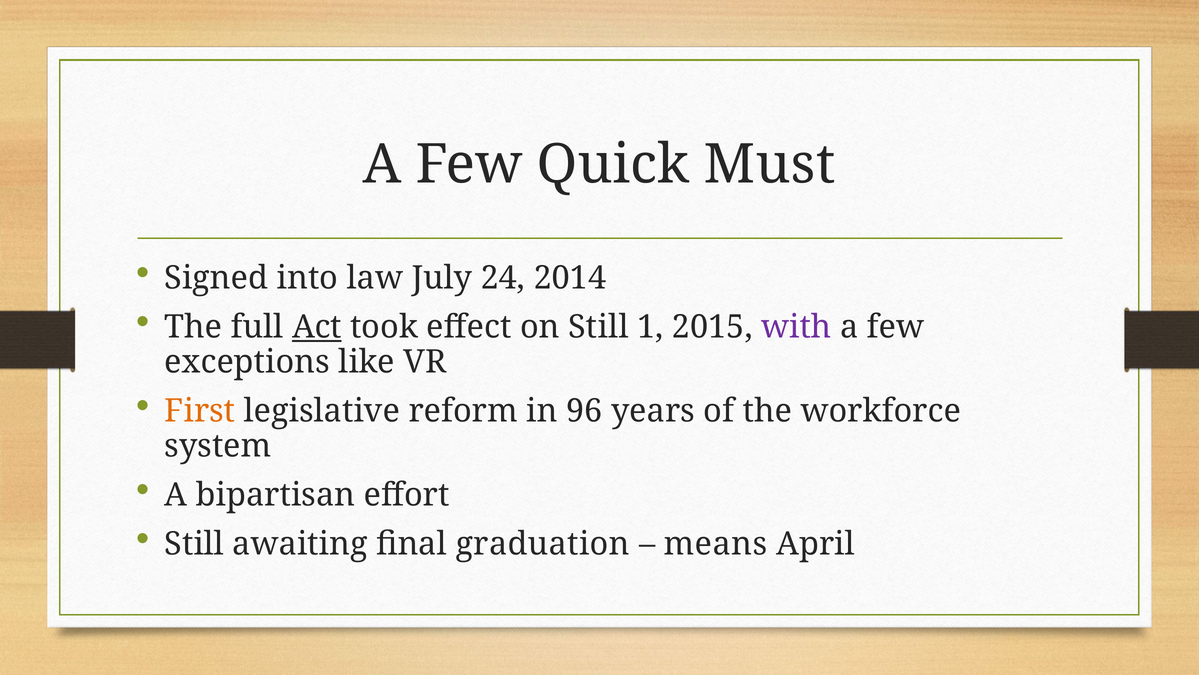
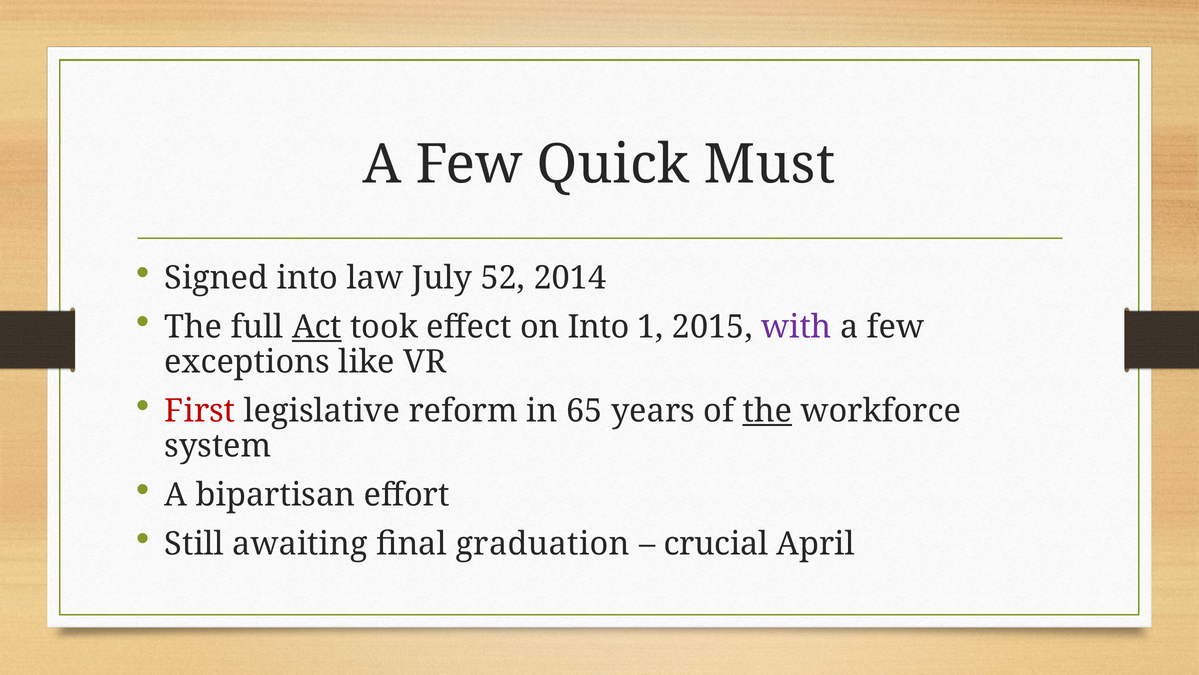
24: 24 -> 52 (503, 278)
on Still: Still -> Into (599, 327)
First colour: orange -> red (200, 411)
96: 96 -> 65 (584, 411)
the underline: none -> present (767, 411)
means: means -> crucial (716, 544)
